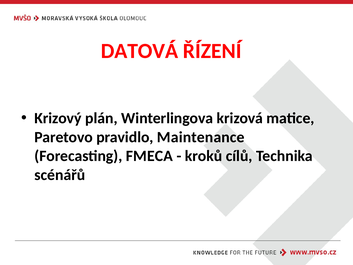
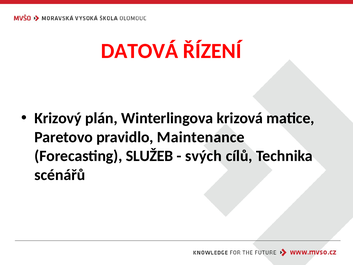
FMECA: FMECA -> SLUŽEB (150, 156)
kroků: kroků -> svých (203, 156)
